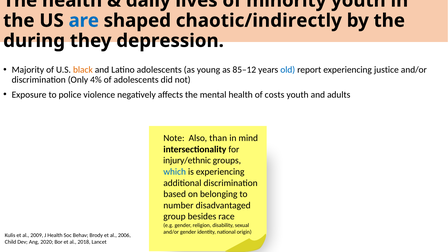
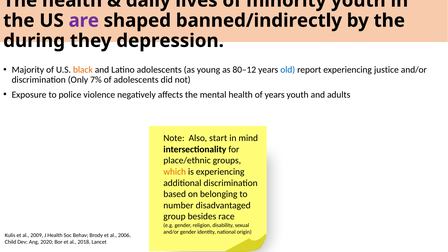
are colour: blue -> purple (84, 21)
chaotic/indirectly: chaotic/indirectly -> banned/indirectly (259, 21)
85–12: 85–12 -> 80–12 (244, 70)
4%: 4% -> 7% (96, 80)
of costs: costs -> years (275, 95)
than: than -> start (218, 138)
injury/ethnic: injury/ethnic -> place/ethnic (187, 161)
which colour: blue -> orange (175, 172)
